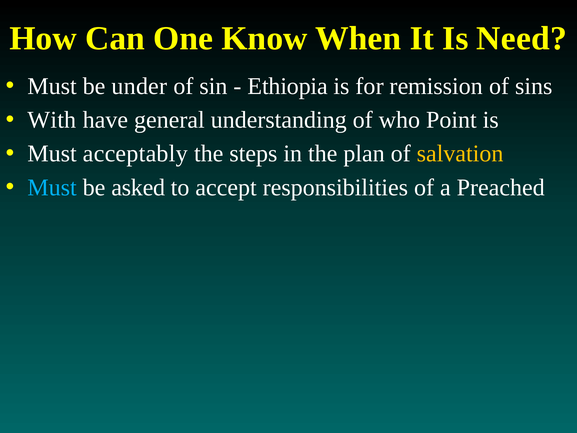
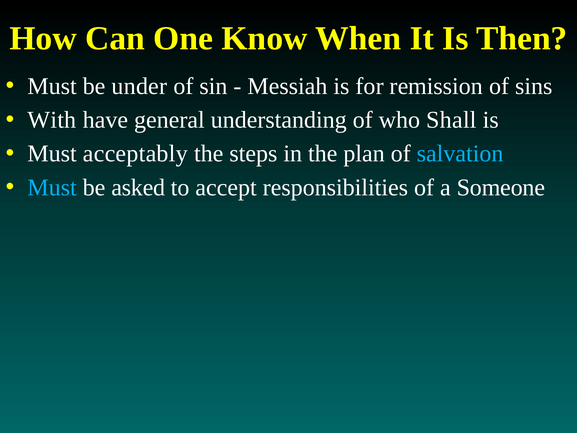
Need: Need -> Then (522, 38)
Ethiopia: Ethiopia -> Messiah (288, 86)
Point: Point -> Shall (451, 120)
salvation colour: yellow -> light blue (460, 154)
Preached: Preached -> Someone (501, 187)
